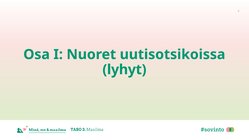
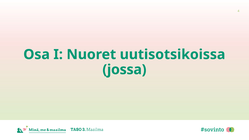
lyhyt: lyhyt -> jossa (124, 70)
